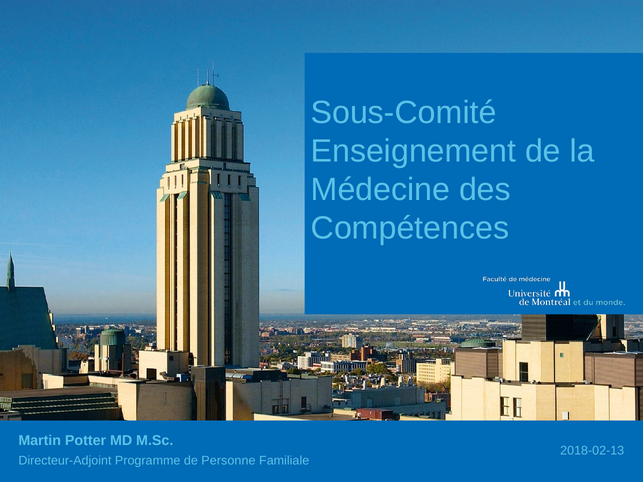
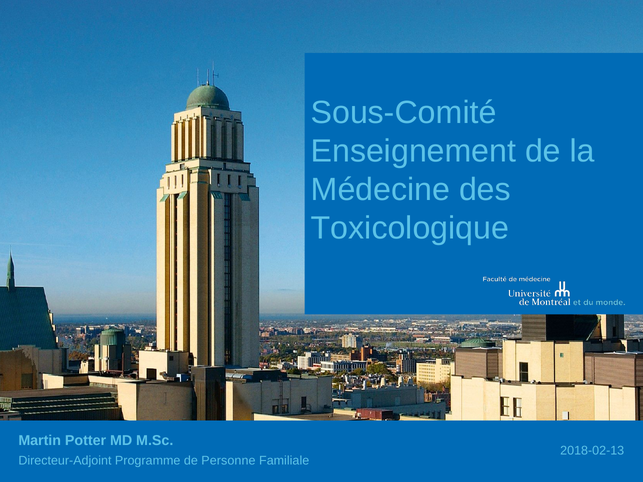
Compétences: Compétences -> Toxicologique (410, 228)
